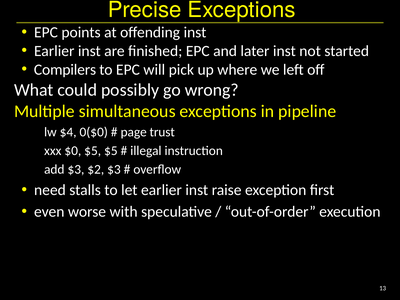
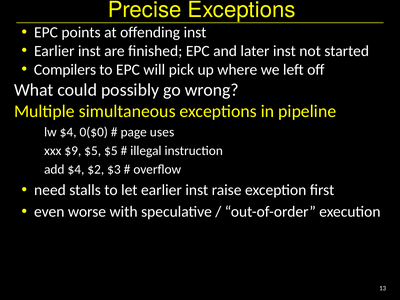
trust: trust -> uses (162, 132)
$0: $0 -> $9 (73, 151)
add $3: $3 -> $4 (76, 170)
